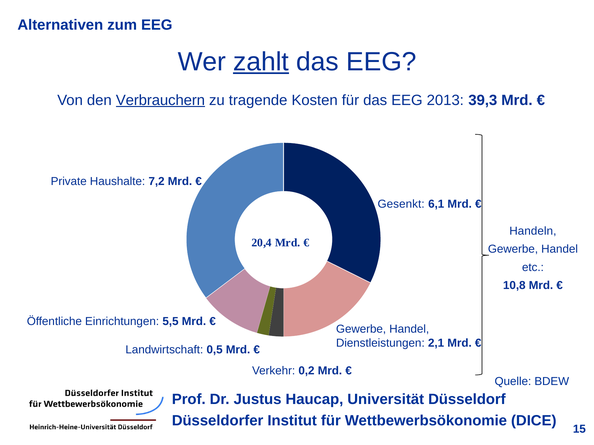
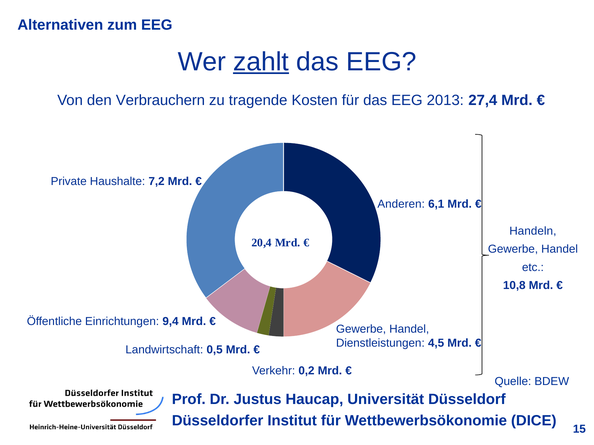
Verbrauchern underline: present -> none (160, 100)
39,3: 39,3 -> 27,4 (483, 100)
Gesenkt: Gesenkt -> Anderen (401, 204)
5,5: 5,5 -> 9,4 (171, 322)
2,1: 2,1 -> 4,5 (436, 343)
